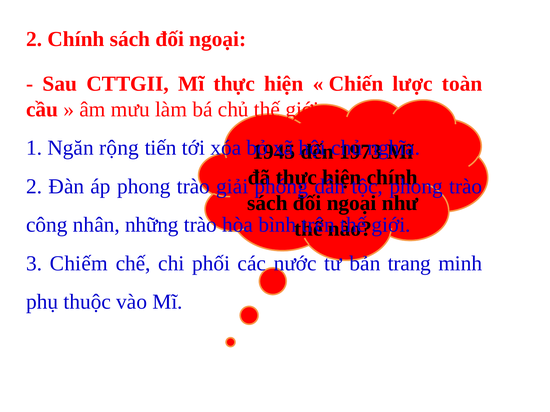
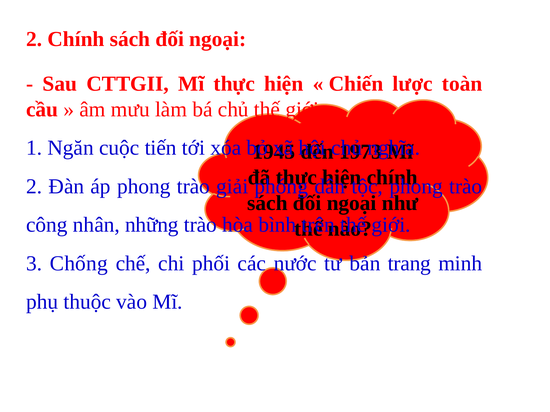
rộng: rộng -> cuộc (119, 148)
Chiếm: Chiếm -> Chống (79, 264)
